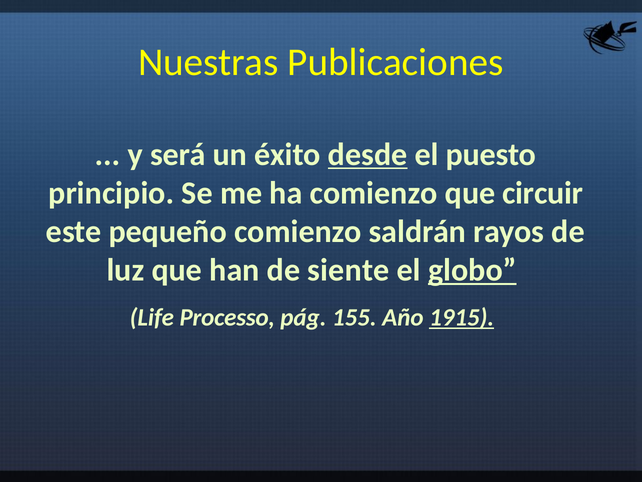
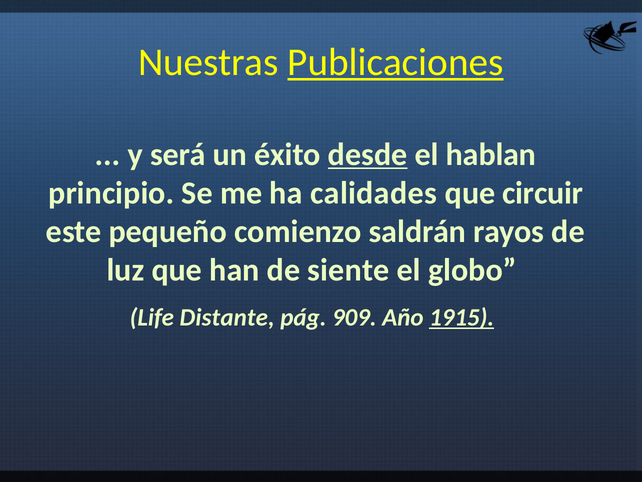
Publicaciones underline: none -> present (395, 62)
puesto: puesto -> hablan (491, 154)
ha comienzo: comienzo -> calidades (374, 193)
globo underline: present -> none (472, 270)
Processo: Processo -> Distante (227, 317)
155: 155 -> 909 (354, 317)
